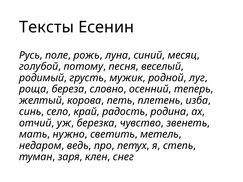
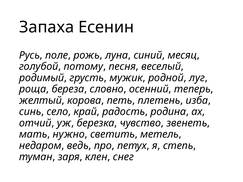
Тексты: Тексты -> Запаха (47, 27)
